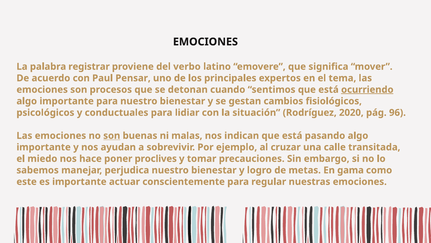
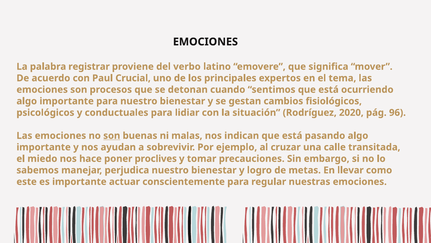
Pensar: Pensar -> Crucial (133, 78)
ocurriendo underline: present -> none (367, 89)
gama: gama -> llevar (350, 170)
